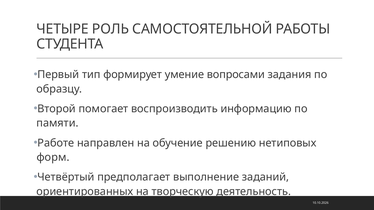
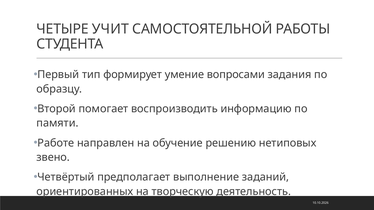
РОЛЬ: РОЛЬ -> УЧИТ (110, 29)
форм: форм -> звено (53, 158)
